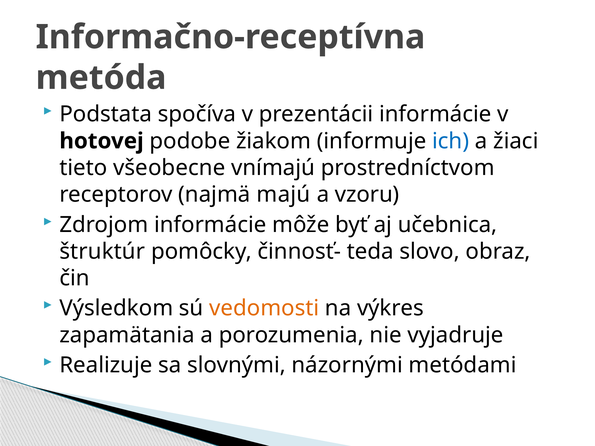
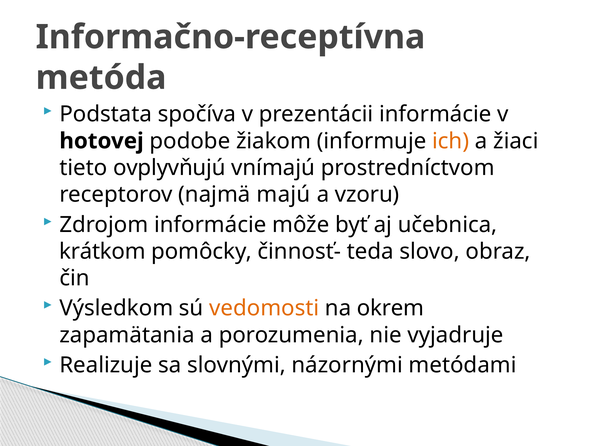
ich colour: blue -> orange (451, 141)
všeobecne: všeobecne -> ovplyvňujú (169, 168)
štruktúr: štruktúr -> krátkom (102, 252)
výkres: výkres -> okrem (390, 308)
